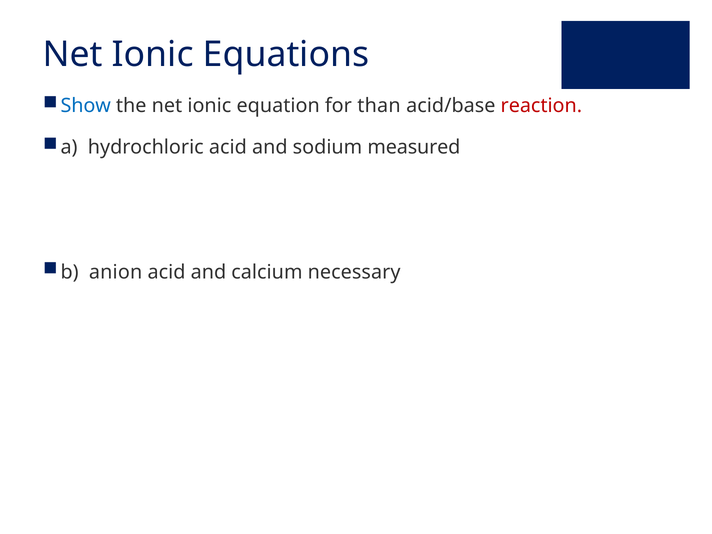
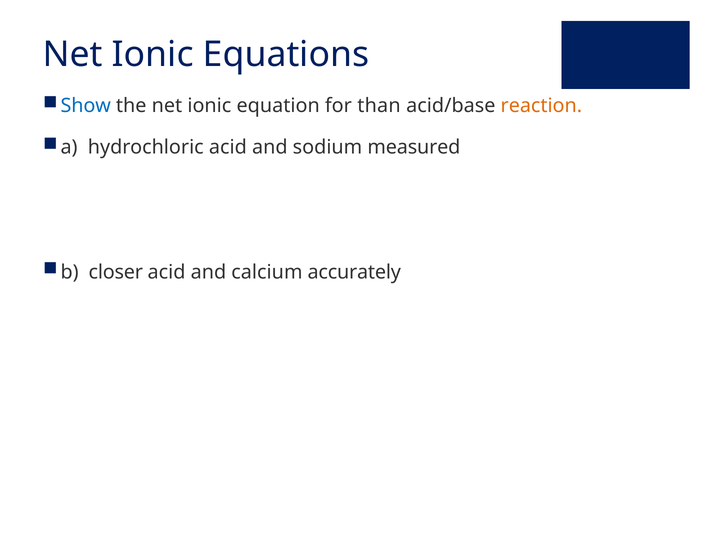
reaction colour: red -> orange (541, 106)
anion: anion -> closer (116, 272)
necessary: necessary -> accurately (354, 272)
